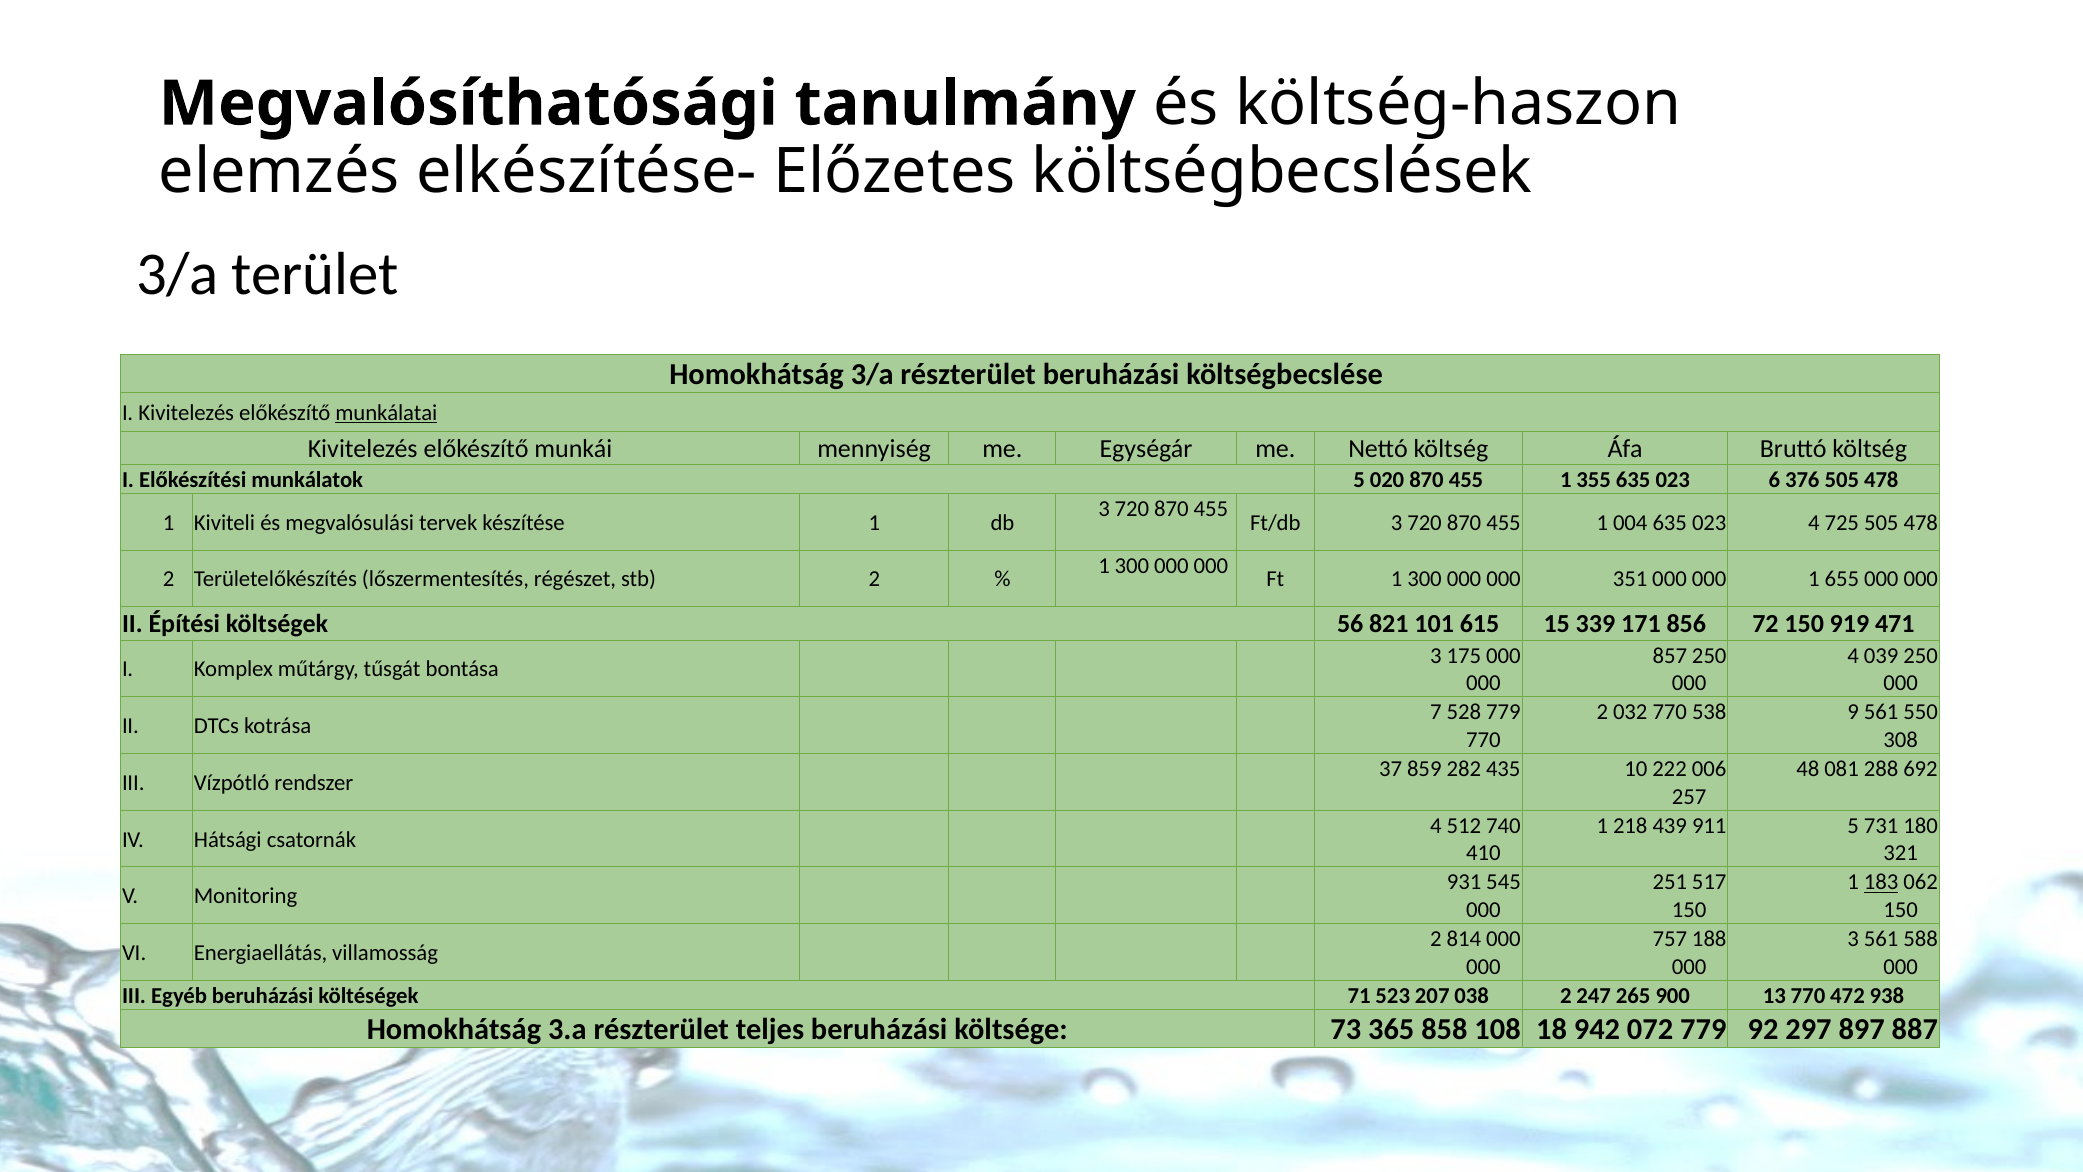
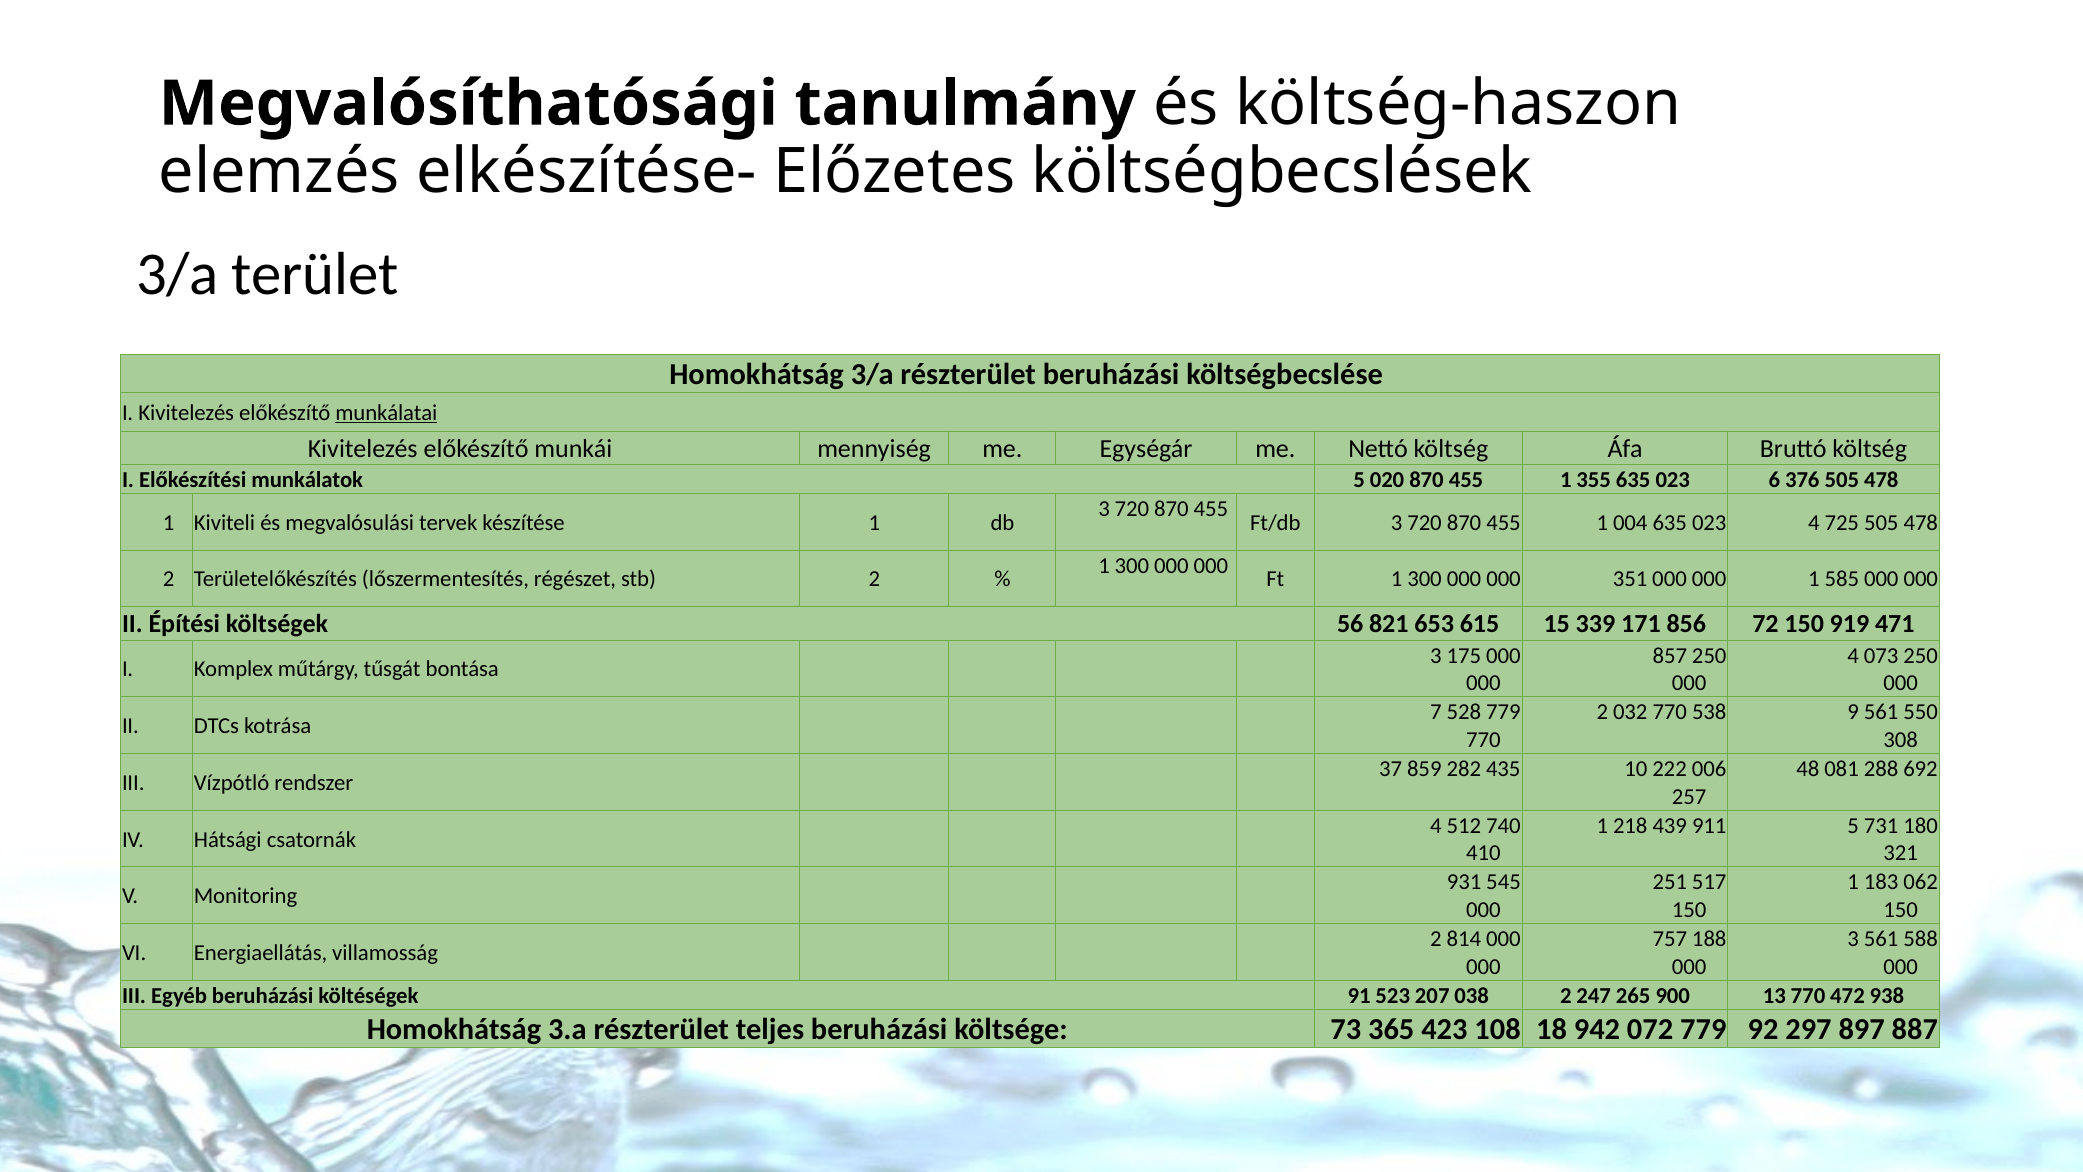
655: 655 -> 585 (1842, 579)
101: 101 -> 653 (1434, 624)
039: 039 -> 073 (1881, 655)
183 underline: present -> none (1881, 882)
71: 71 -> 91 (1359, 996)
858: 858 -> 423 (1444, 1030)
